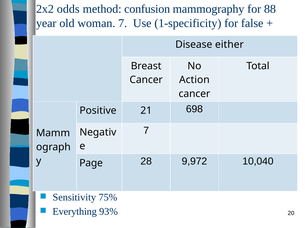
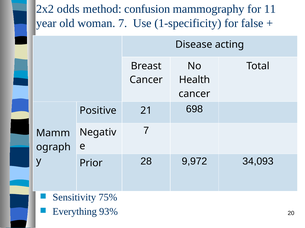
88: 88 -> 11 (270, 9)
either: either -> acting (230, 45)
Action: Action -> Health (194, 80)
Page: Page -> Prior (91, 163)
10,040: 10,040 -> 34,093 (258, 162)
